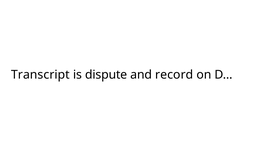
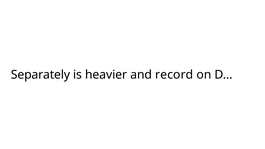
Transcript: Transcript -> Separately (41, 75)
dispute: dispute -> heavier (106, 75)
